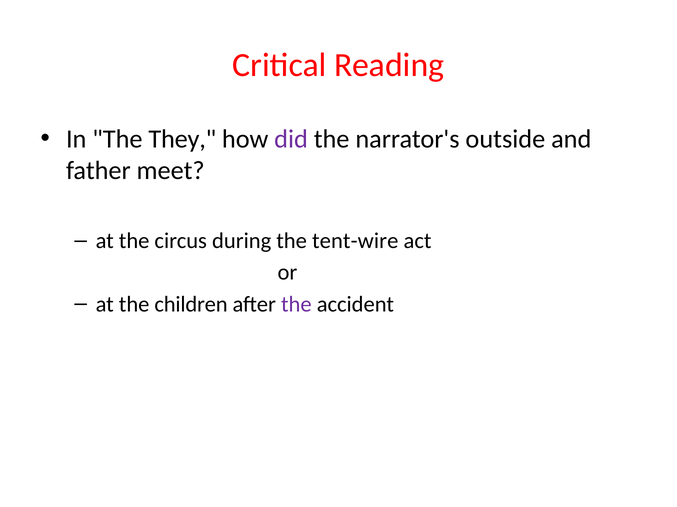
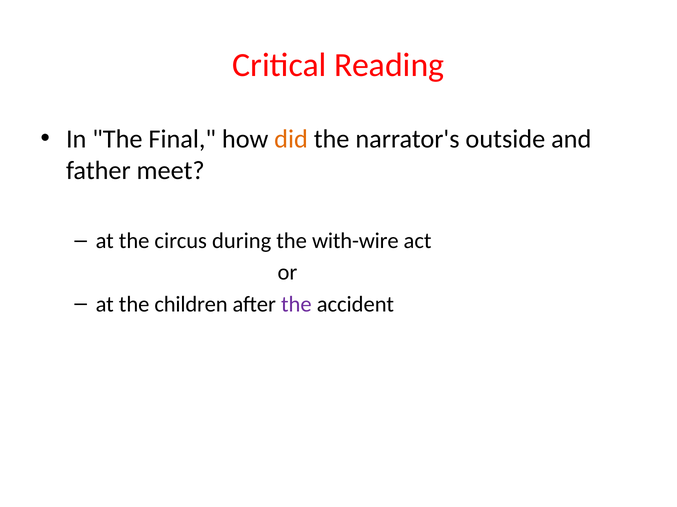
They: They -> Final (182, 139)
did colour: purple -> orange (291, 139)
tent-wire: tent-wire -> with-wire (355, 241)
